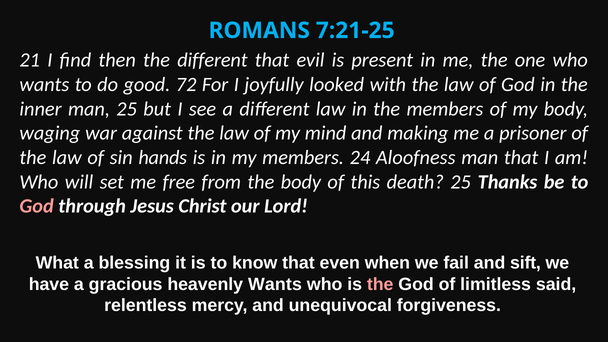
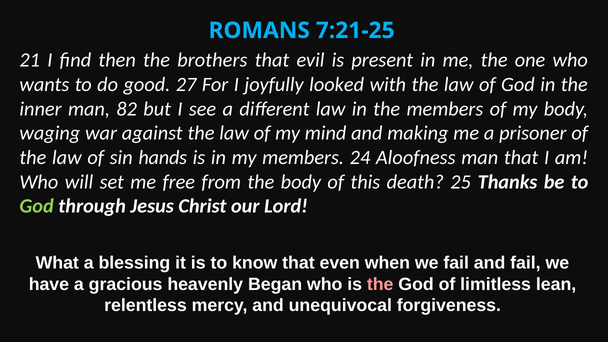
the different: different -> brothers (212, 60)
72: 72 -> 27 (186, 85)
man 25: 25 -> 82 (127, 109)
God colour: pink -> light green (37, 206)
and sift: sift -> fail (525, 263)
heavenly Wants: Wants -> Began (275, 284)
said: said -> lean (556, 284)
